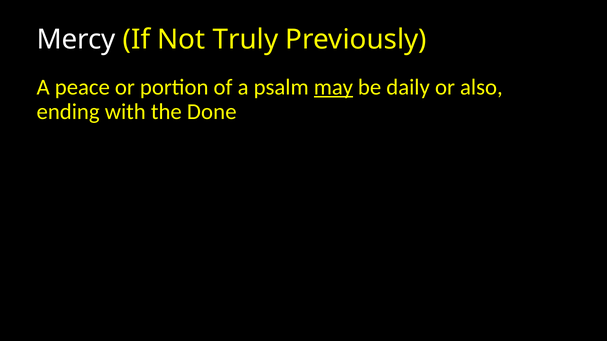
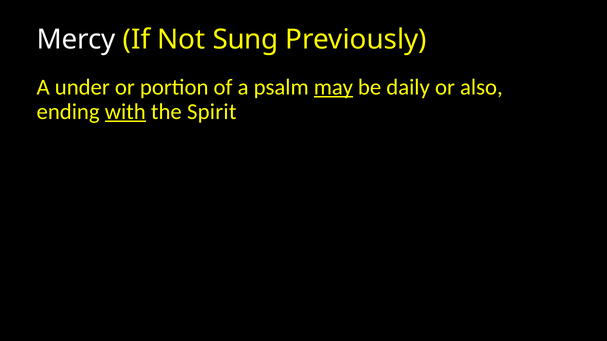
Truly: Truly -> Sung (246, 39)
peace: peace -> under (82, 87)
with underline: none -> present (125, 112)
Done: Done -> Spirit (212, 112)
